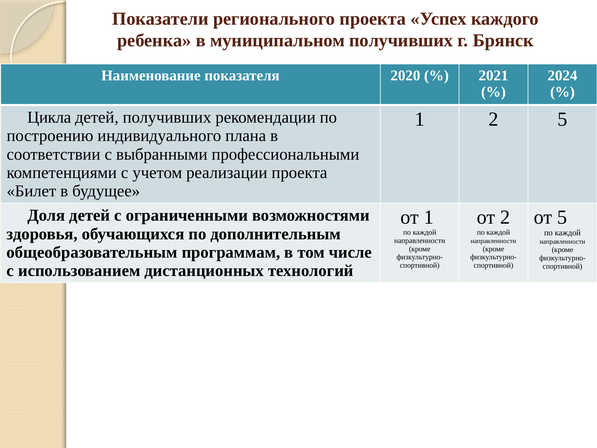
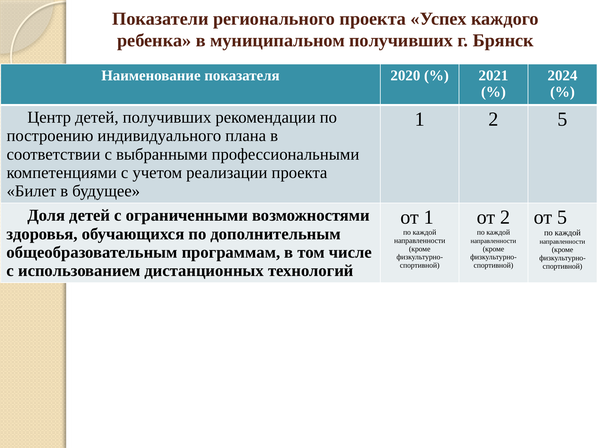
Цикла: Цикла -> Центр (49, 117)
